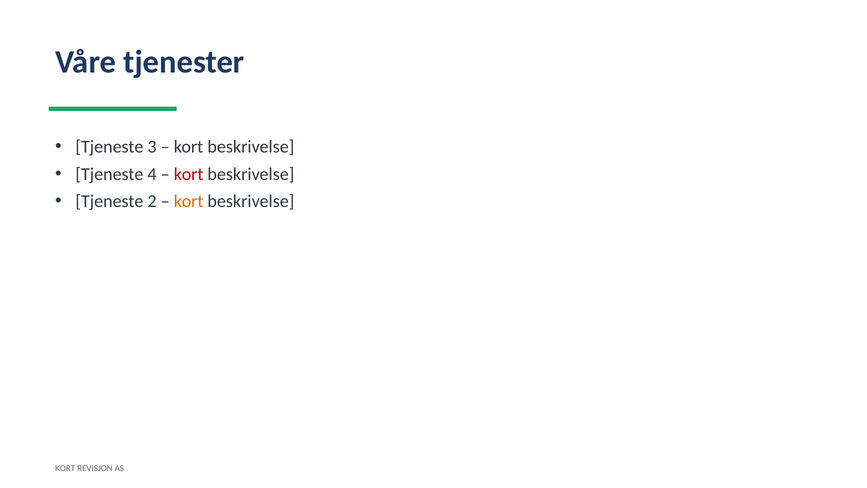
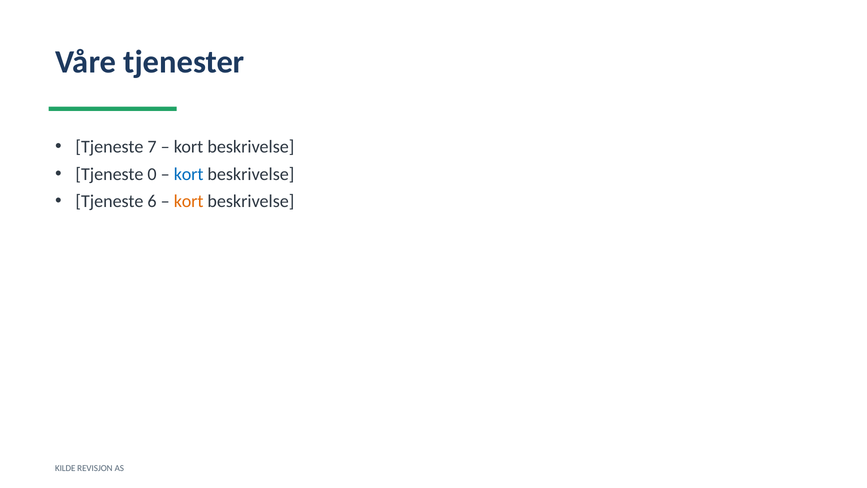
3: 3 -> 7 (152, 147)
4: 4 -> 0 (152, 174)
kort colour: red -> blue (189, 174)
2: 2 -> 6 (152, 201)
KORT: KORT -> KILDE (65, 468)
